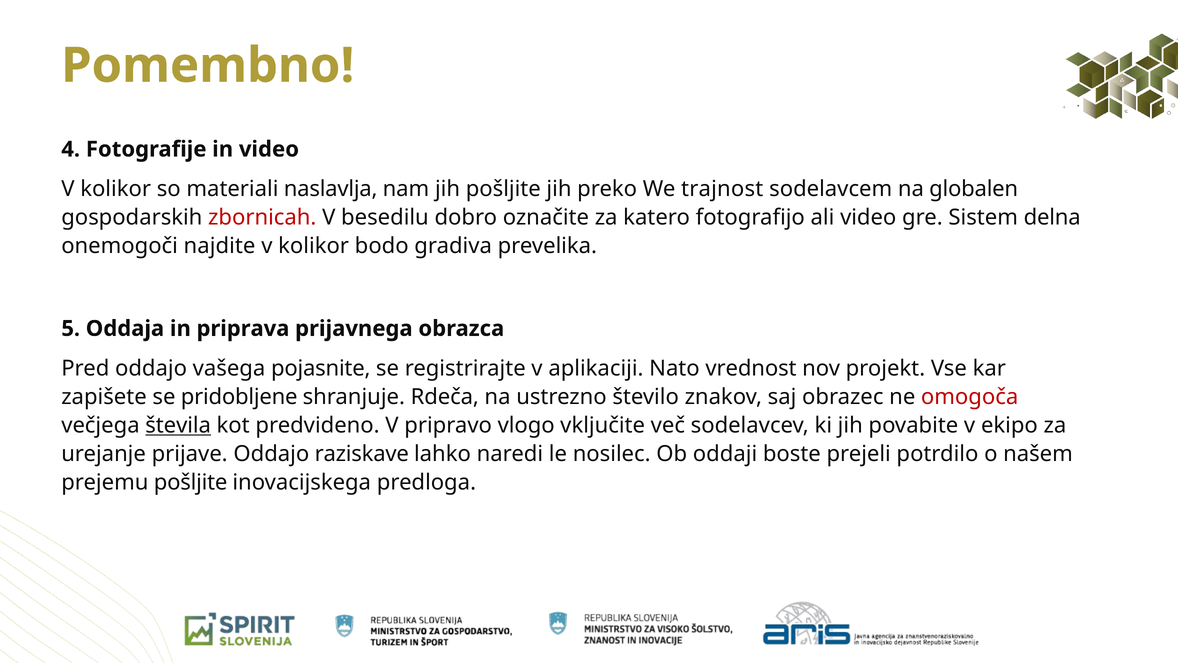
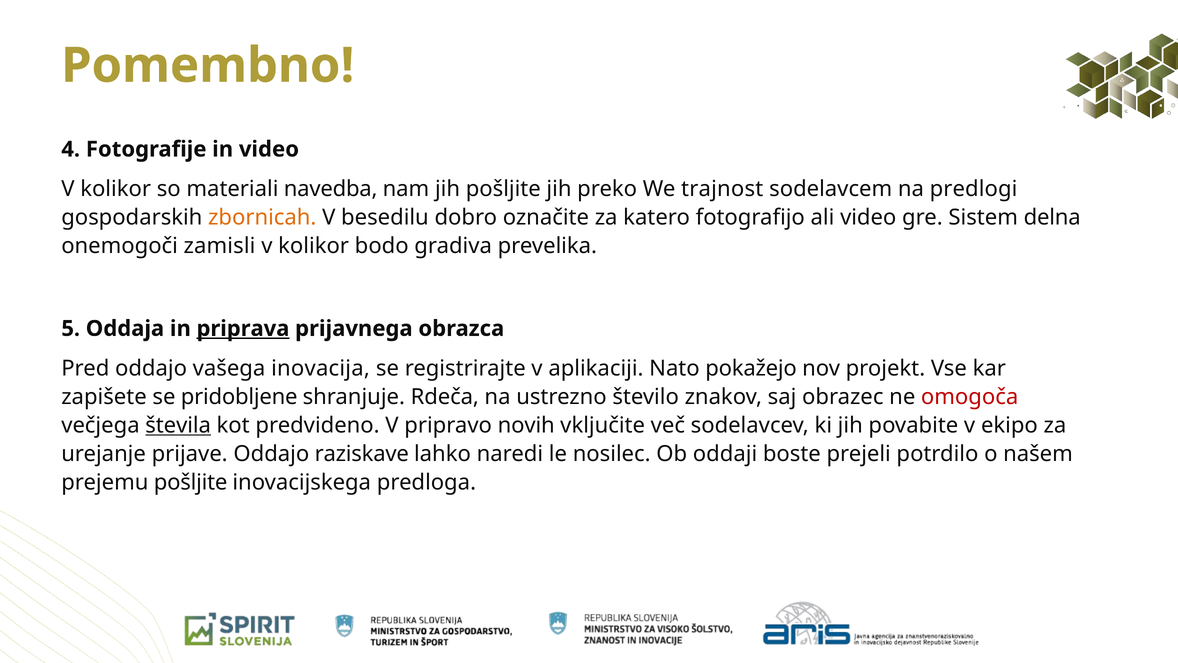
naslavlja: naslavlja -> navedba (331, 189)
globalen: globalen -> predlogi (974, 189)
zbornicah colour: red -> orange (262, 217)
najdite: najdite -> zamisli (219, 246)
priprava underline: none -> present (243, 328)
pojasnite: pojasnite -> inovacija (321, 368)
vrednost: vrednost -> pokažejo (751, 368)
vlogo: vlogo -> novih (526, 425)
